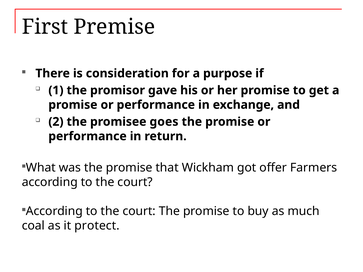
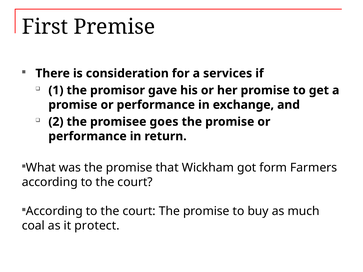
purpose: purpose -> services (228, 73)
offer: offer -> form (273, 168)
